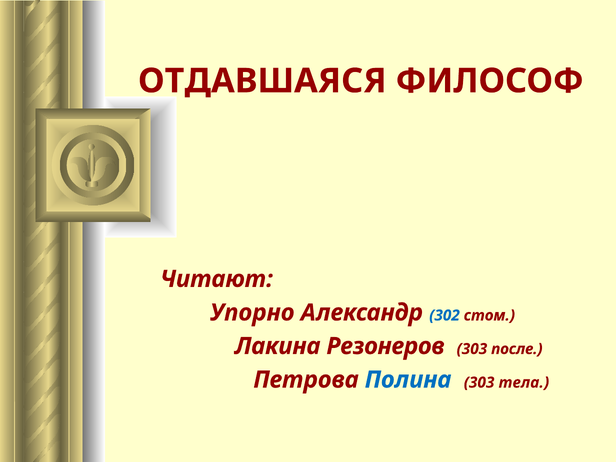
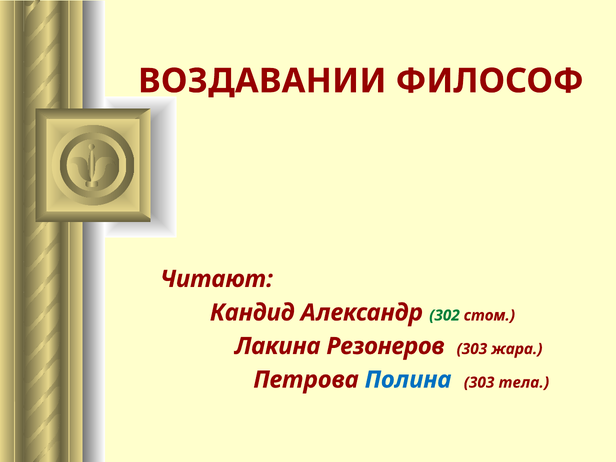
ОТДАВШАЯСЯ: ОТДАВШАЯСЯ -> ВОЗДАВАНИИ (262, 81)
Упорно: Упорно -> Кандид (252, 313)
302 colour: blue -> green (445, 315)
после: после -> жара (517, 349)
